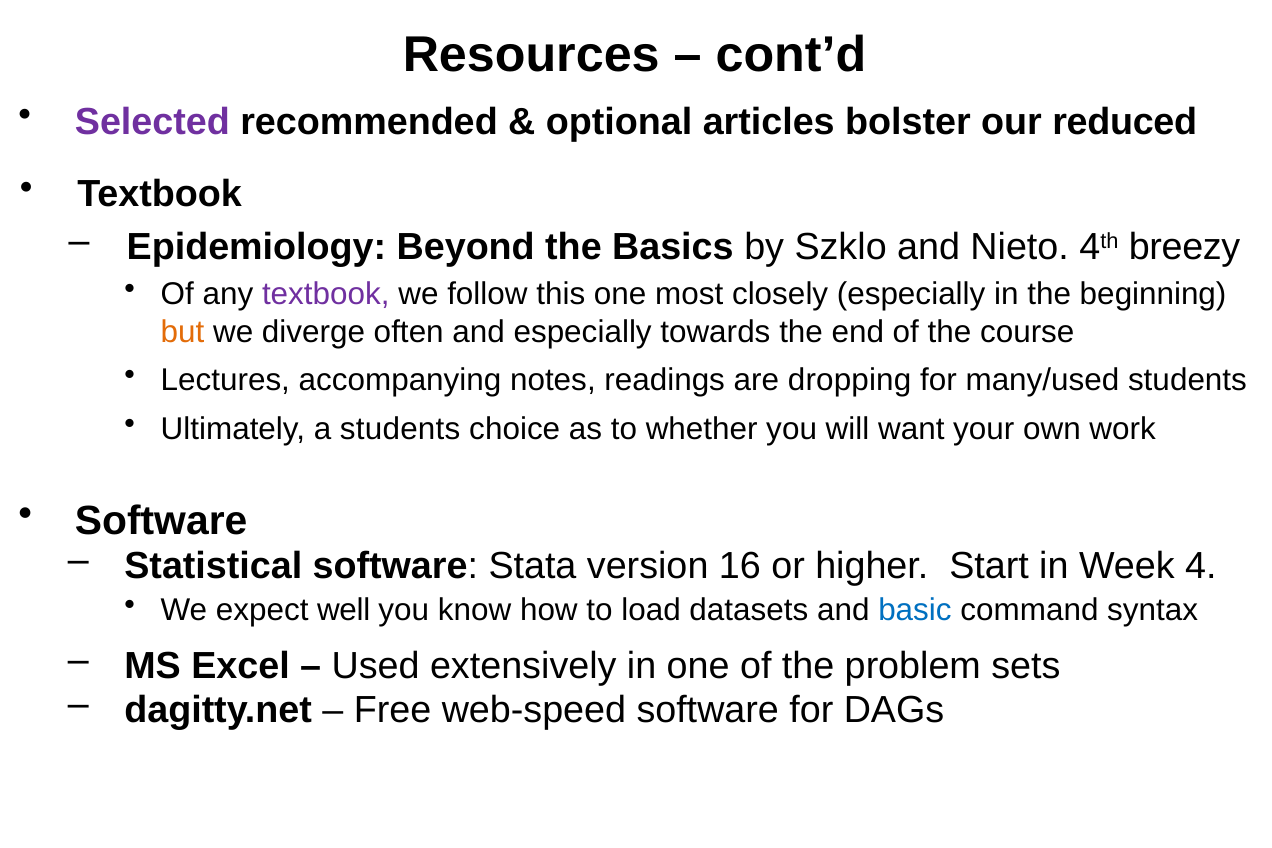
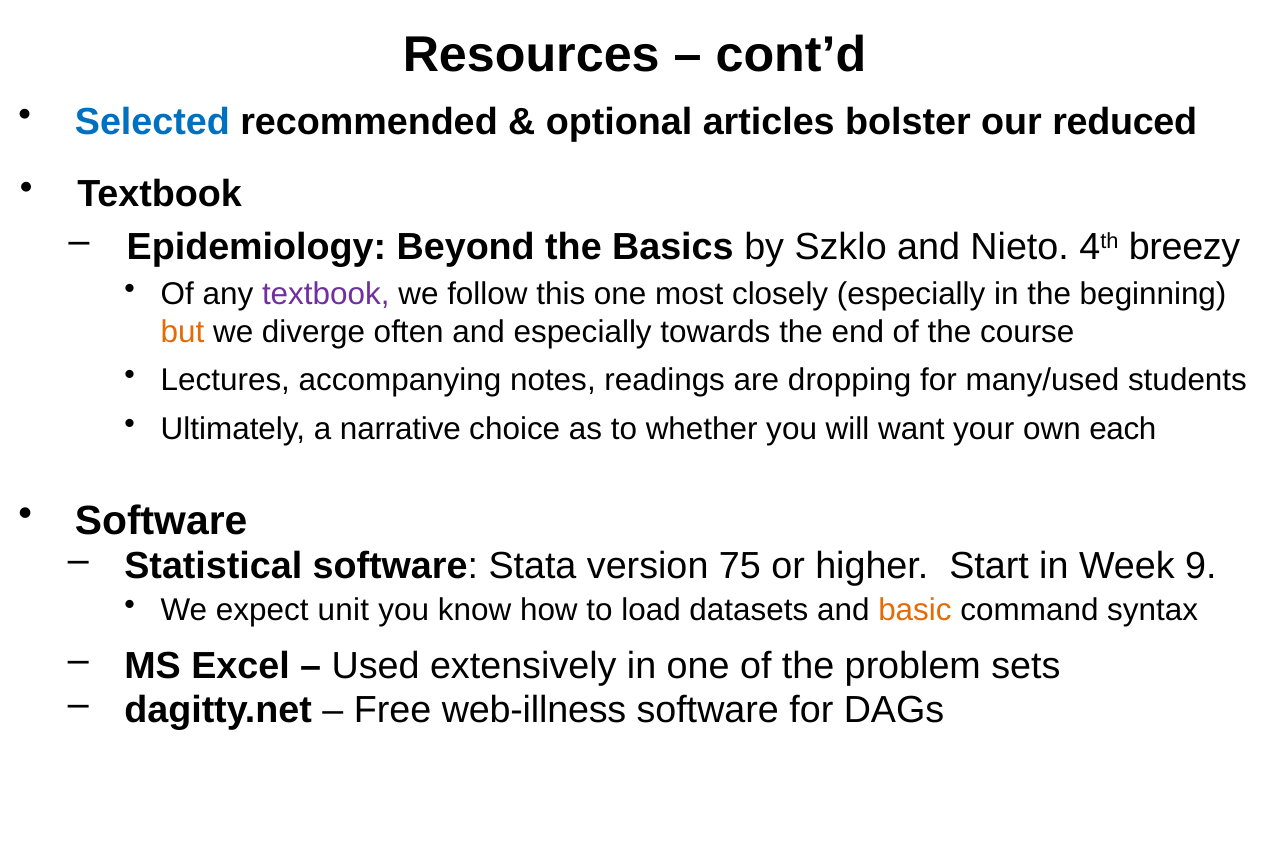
Selected colour: purple -> blue (152, 122)
a students: students -> narrative (400, 429)
work: work -> each (1123, 429)
16: 16 -> 75 (740, 566)
4: 4 -> 9 (1201, 566)
well: well -> unit (343, 610)
basic colour: blue -> orange (915, 610)
web-speed: web-speed -> web-illness (534, 710)
